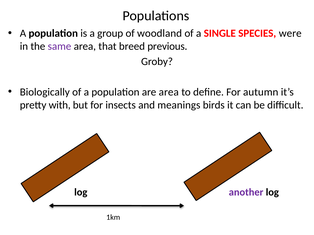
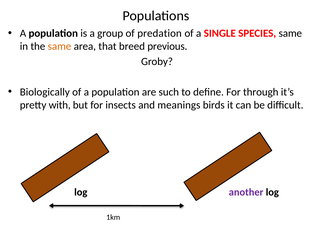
woodland: woodland -> predation (160, 33)
SPECIES were: were -> same (290, 33)
same colour: purple -> orange (60, 46)
are area: area -> such (169, 92)
autumn: autumn -> through (261, 92)
